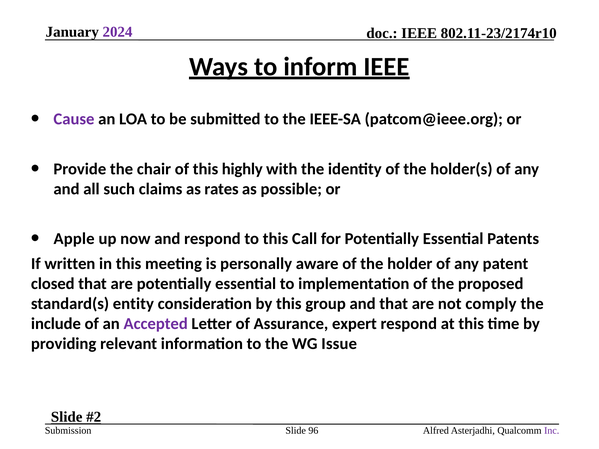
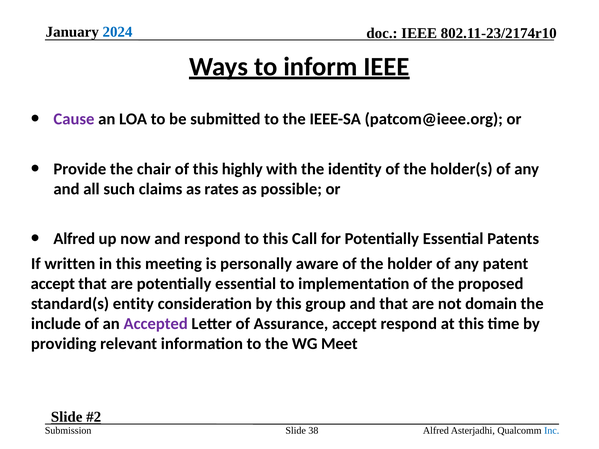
2024 colour: purple -> blue (117, 32)
Apple: Apple -> Alfred (74, 239)
closed: closed -> accept (53, 284)
comply: comply -> domain (491, 304)
Assurance expert: expert -> accept (354, 324)
Issue: Issue -> Meet (339, 344)
96: 96 -> 38 (313, 431)
Inc colour: purple -> blue (552, 431)
